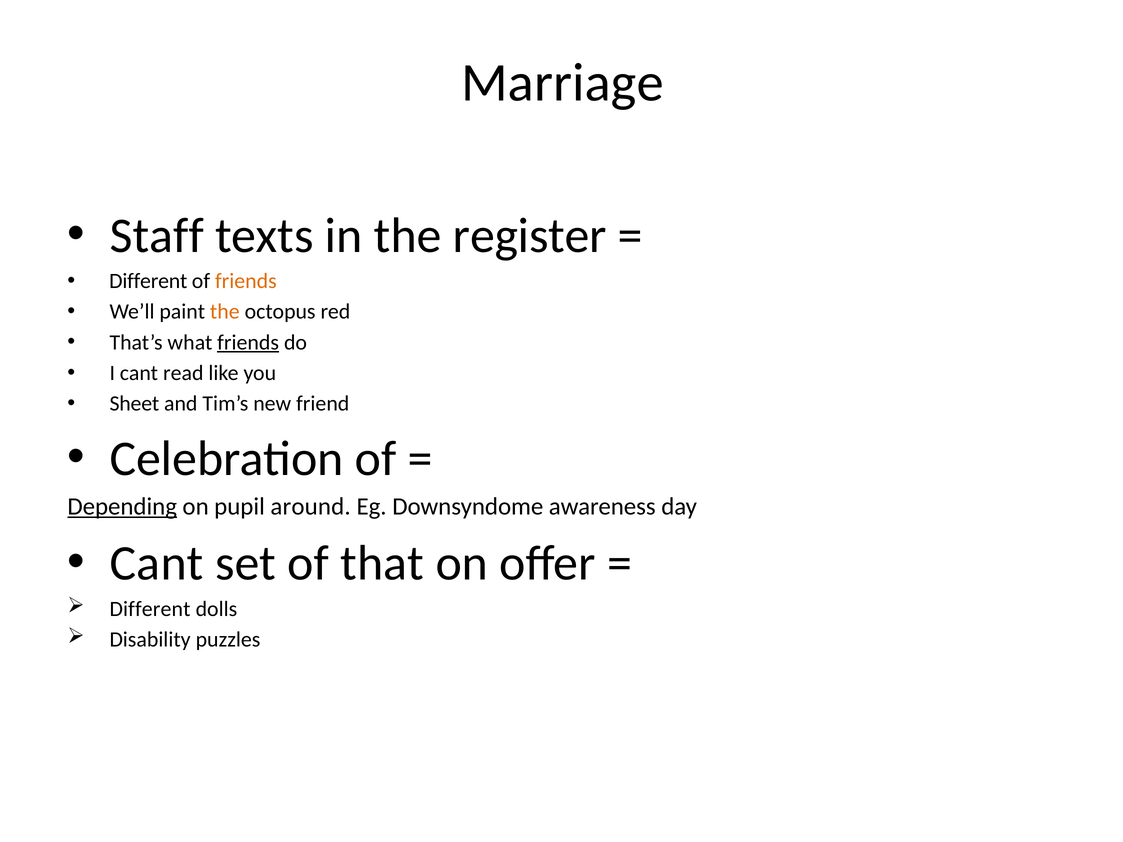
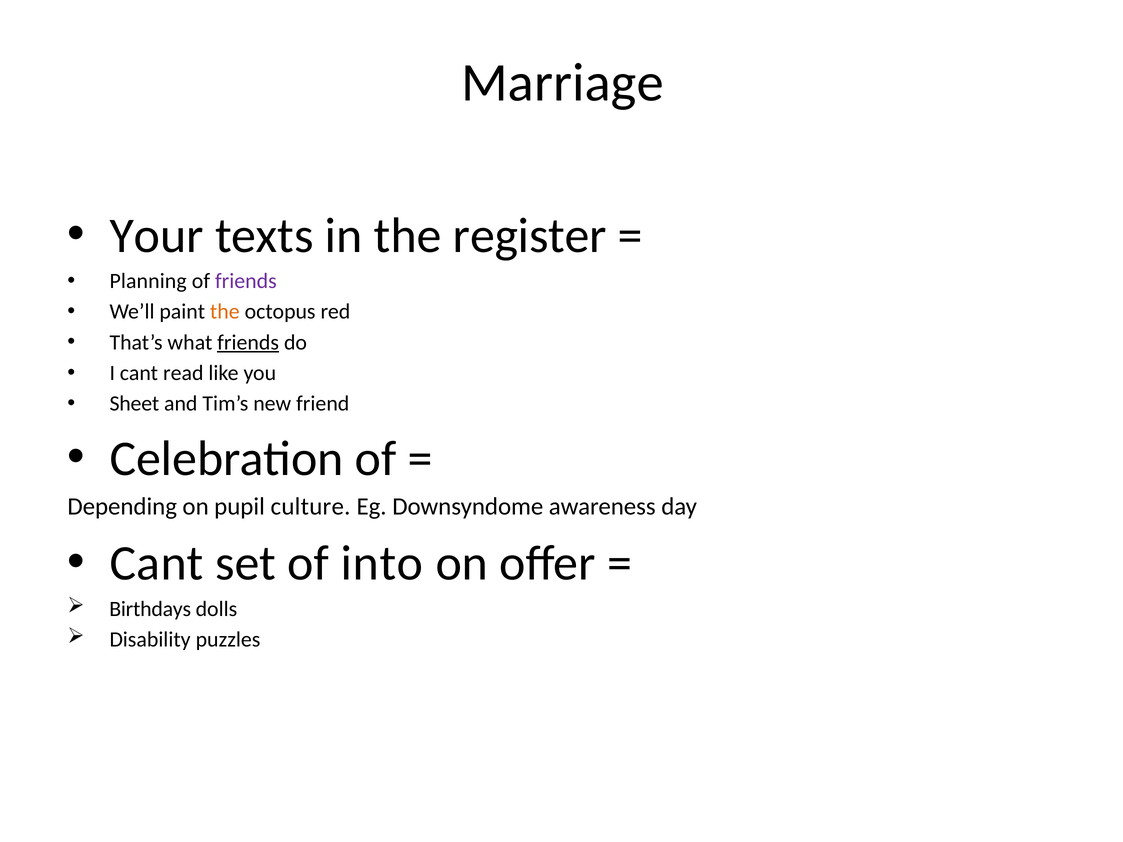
Staff: Staff -> Your (157, 236)
Different: Different -> Planning (148, 281)
friends colour: orange -> purple (246, 281)
Depending underline: present -> none (122, 507)
around: around -> culture (311, 507)
that: that -> into (382, 564)
Different: Different -> Birthdays (150, 609)
